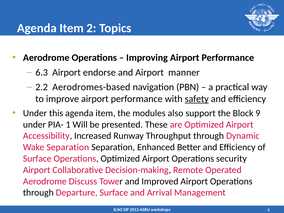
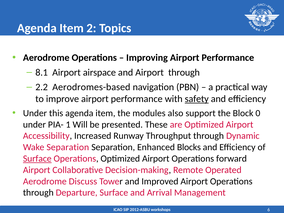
6.3: 6.3 -> 8.1 (42, 72)
endorse: endorse -> airspace (99, 72)
Airport manner: manner -> through (184, 72)
9: 9 -> 0 (258, 113)
Better: Better -> Blocks (189, 147)
Surface underline: none -> present (37, 159)
security: security -> forward (231, 159)
